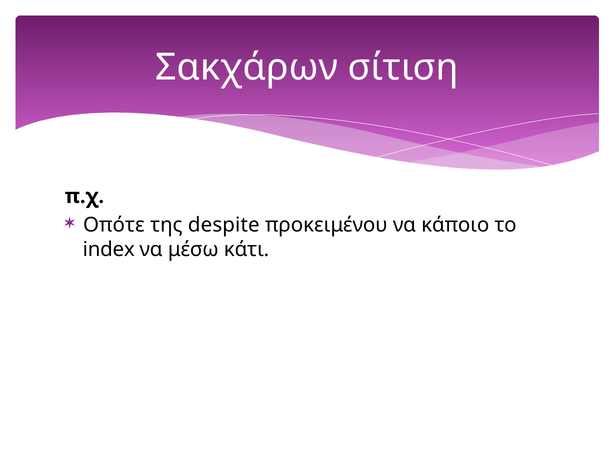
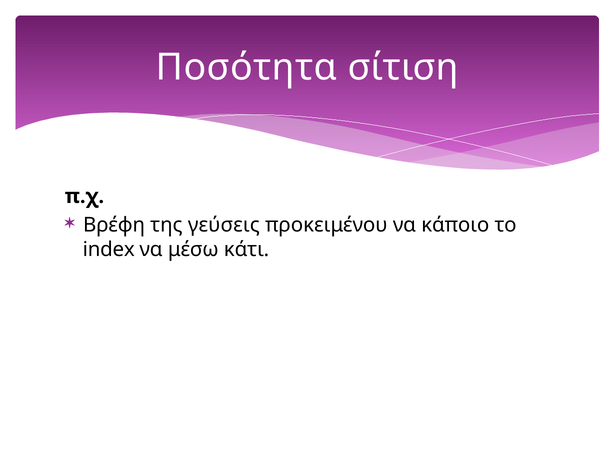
Σακχάρων: Σακχάρων -> Ποσότητα (246, 67)
Οπότε: Οπότε -> Βρέφη (114, 225)
despite: despite -> γεύσεις (224, 225)
